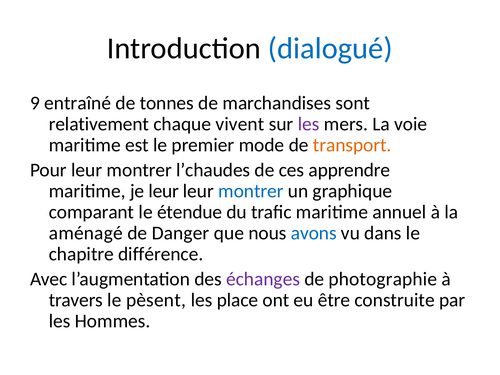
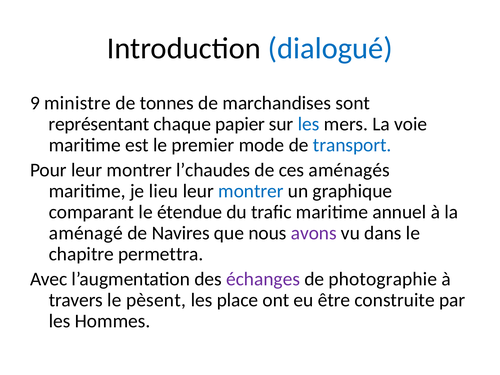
entraîné: entraîné -> ministre (78, 103)
relativement: relativement -> représentant (99, 124)
vivent: vivent -> papier (240, 124)
les colour: purple -> blue (309, 124)
transport colour: orange -> blue (352, 145)
apprendre: apprendre -> aménagés (349, 170)
je leur: leur -> lieu (163, 191)
Danger: Danger -> Navires (181, 233)
avons colour: blue -> purple (314, 233)
différence: différence -> permettra (161, 254)
